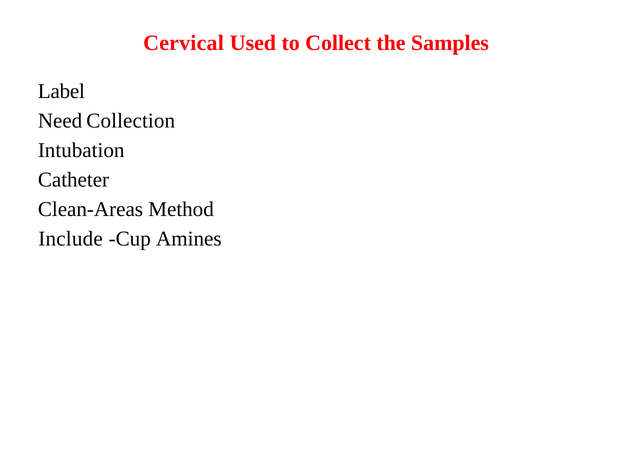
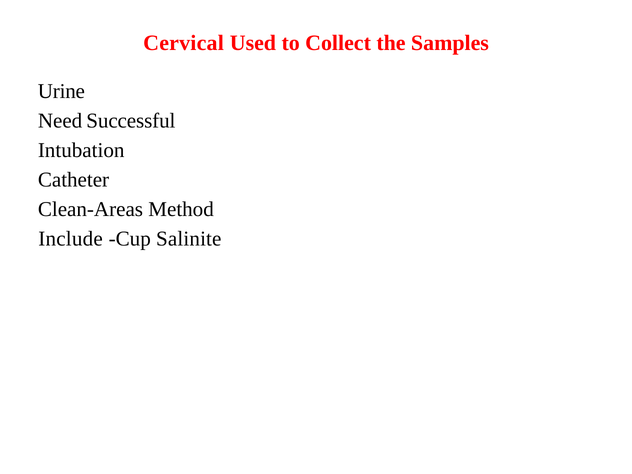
Label: Label -> Urine (61, 91)
Collection: Collection -> Successful (131, 121)
Amines: Amines -> Salinite (189, 239)
